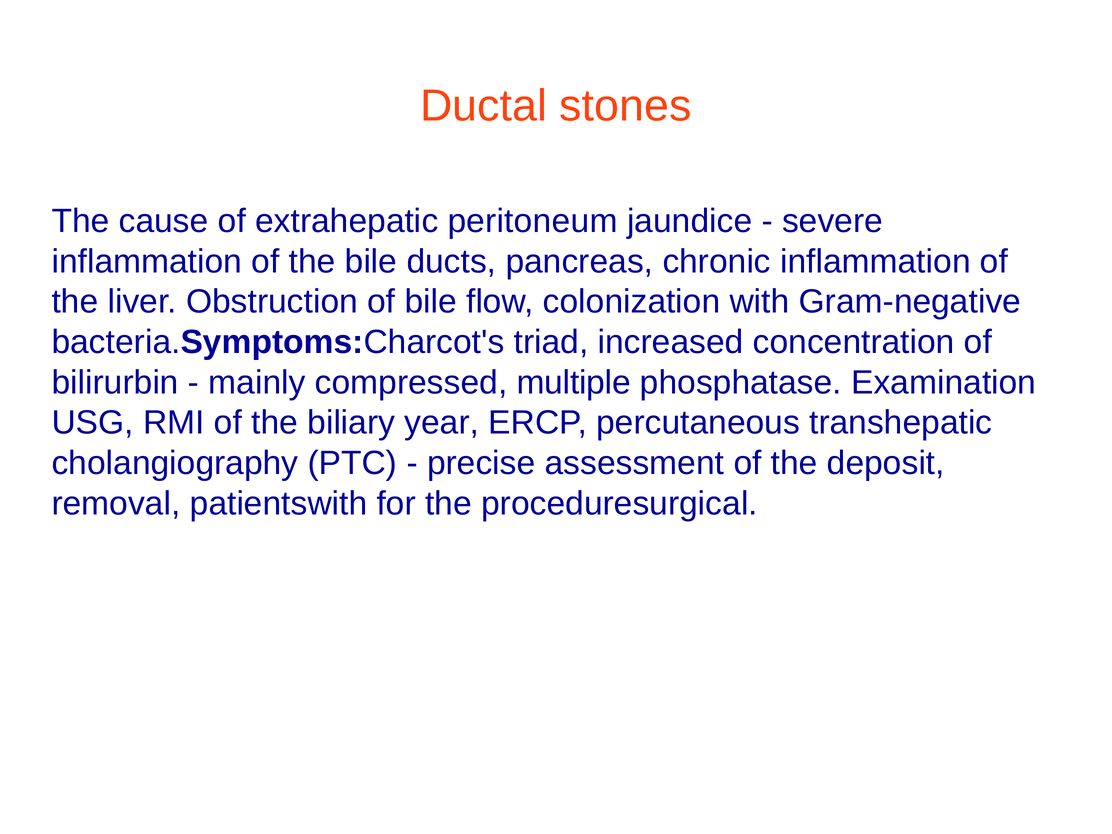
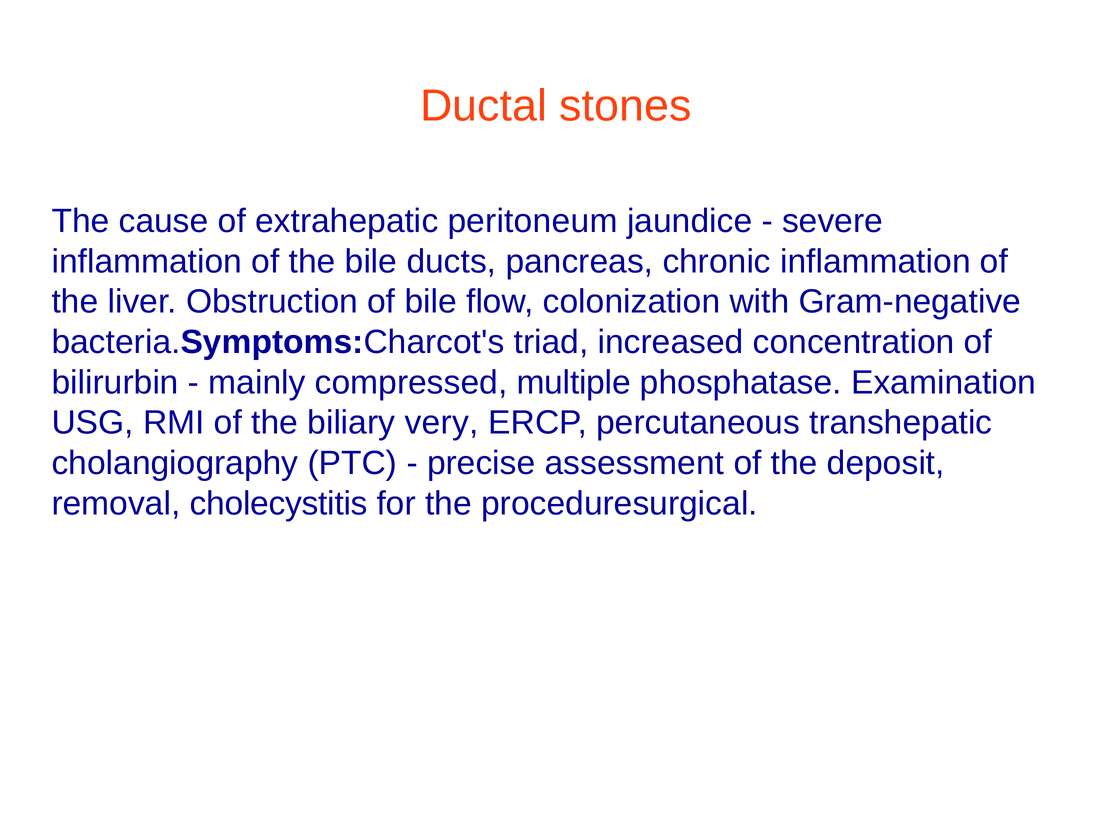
year: year -> very (442, 423)
patientswith: patientswith -> cholecystitis (279, 504)
